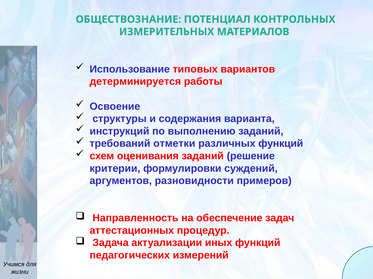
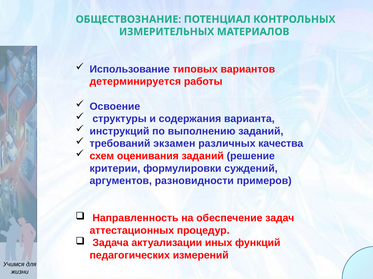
отметки: отметки -> экзамен (174, 144)
различных функций: функций -> качества (281, 144)
